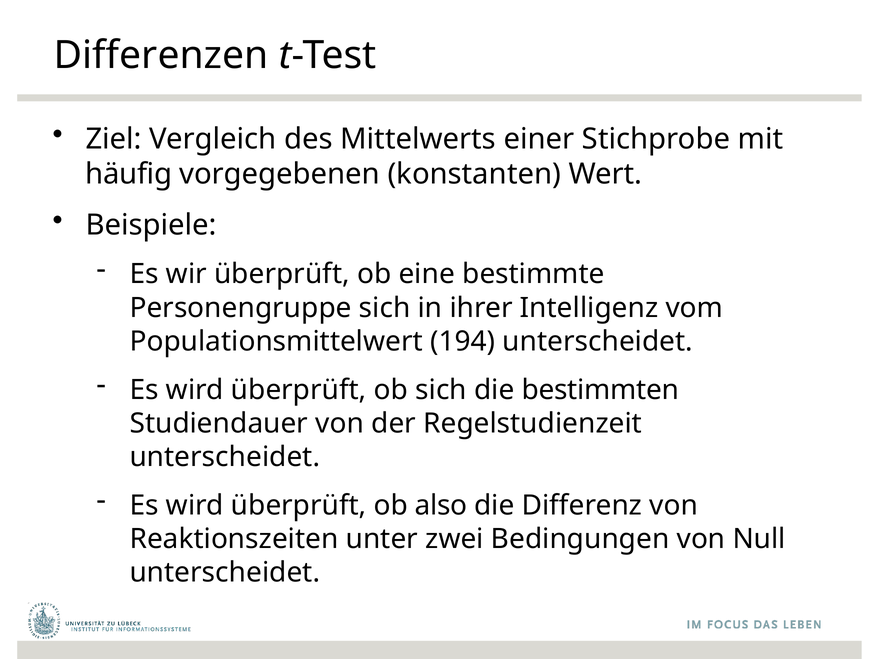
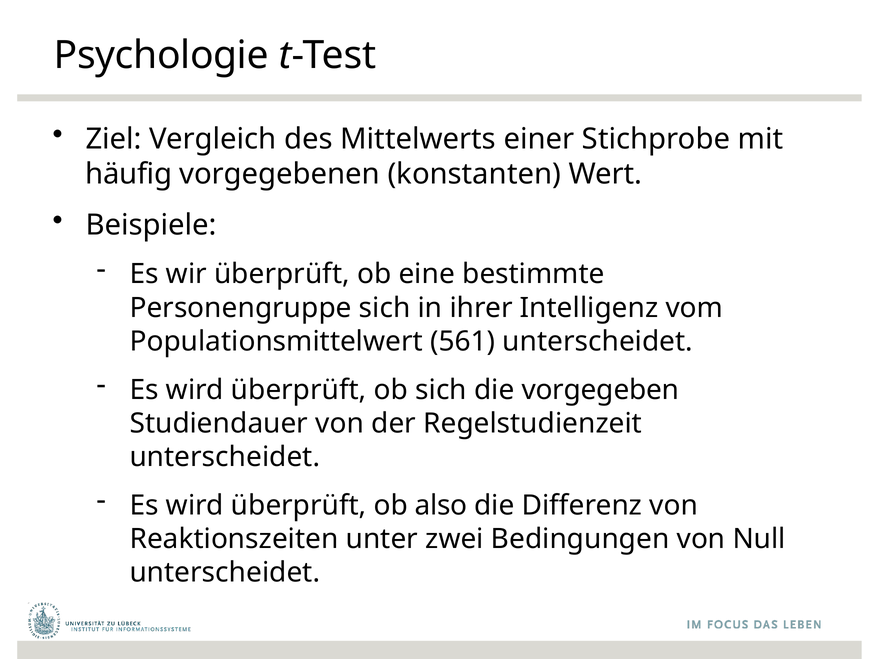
Differenzen: Differenzen -> Psychologie (161, 56)
194: 194 -> 561 (463, 342)
bestimmten: bestimmten -> vorgegeben (600, 390)
